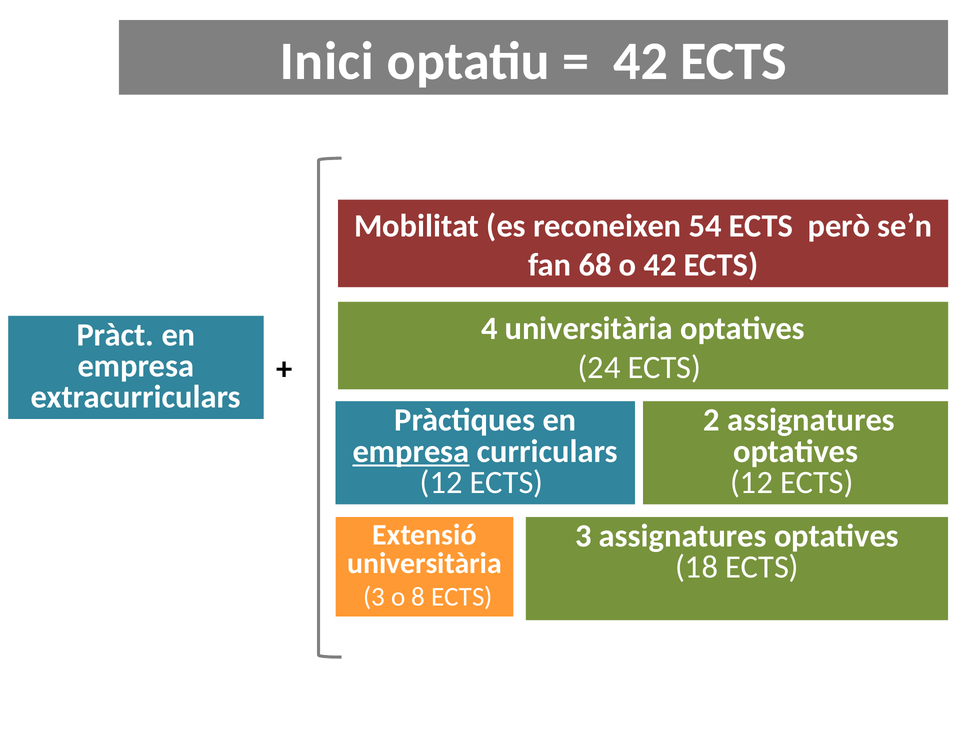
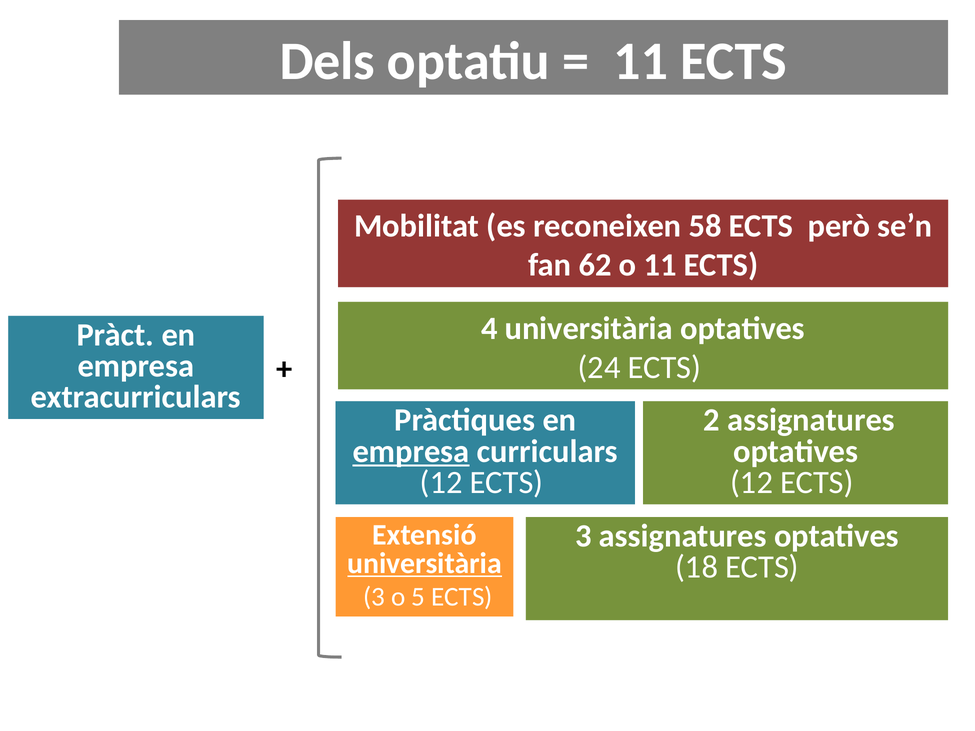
Inici: Inici -> Dels (327, 61)
42: 42 -> 11 (641, 61)
54: 54 -> 58 (705, 226)
68: 68 -> 62 (595, 265)
o 42: 42 -> 11 (660, 265)
universitària underline: none -> present (425, 564)
8: 8 -> 5 (418, 597)
